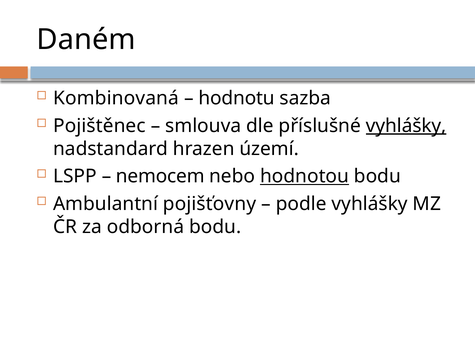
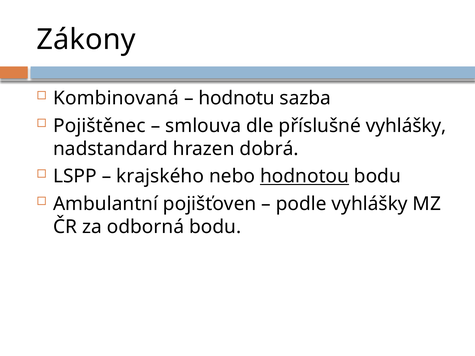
Daném: Daném -> Zákony (86, 40)
vyhlášky underline: present -> none (406, 126)
území: území -> dobrá (269, 149)
nemocem: nemocem -> krajského (160, 176)
pojišťovny: pojišťovny -> pojišťoven (210, 204)
